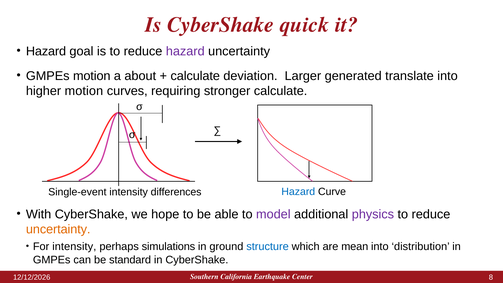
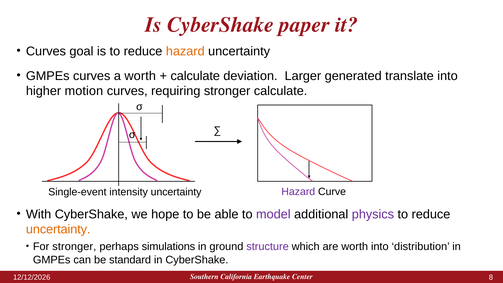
quick: quick -> paper (305, 25)
Hazard: Hazard -> Curves (46, 51)
hazard colour: purple -> orange (185, 51)
GMPEs motion: motion -> curves (92, 76)
a about: about -> worth (140, 76)
Hazard colour: blue -> purple (298, 192)
intensity differences: differences -> uncertainty (176, 192)
For intensity: intensity -> stronger (74, 247)
structure colour: blue -> purple (268, 247)
are mean: mean -> worth (355, 247)
